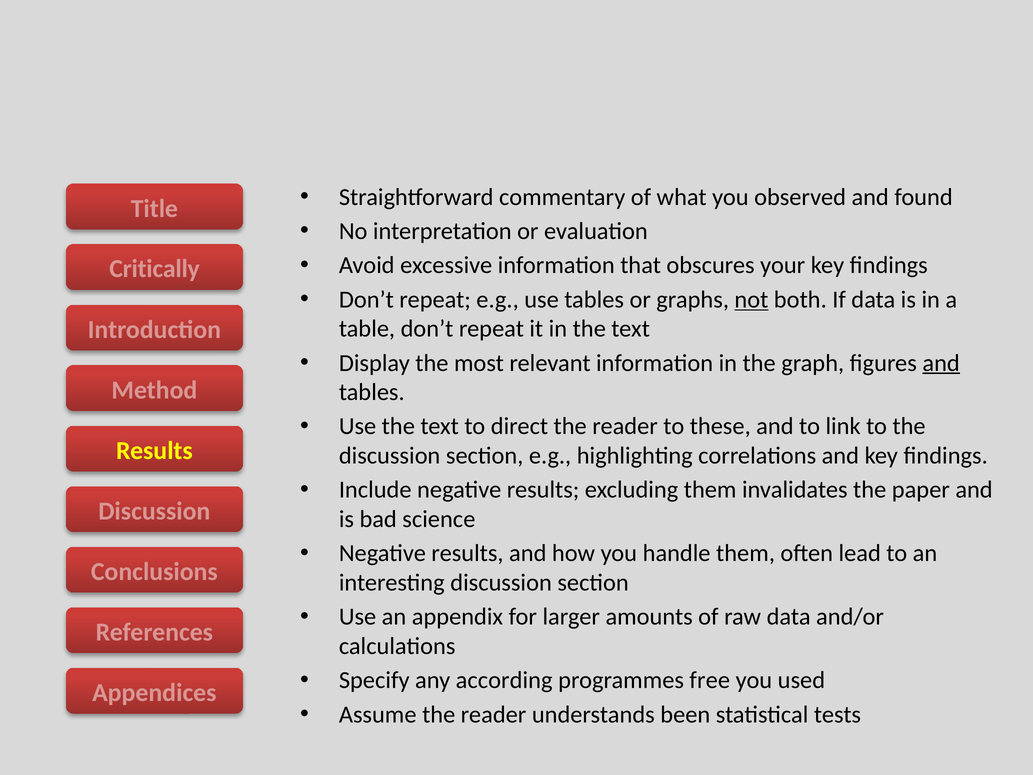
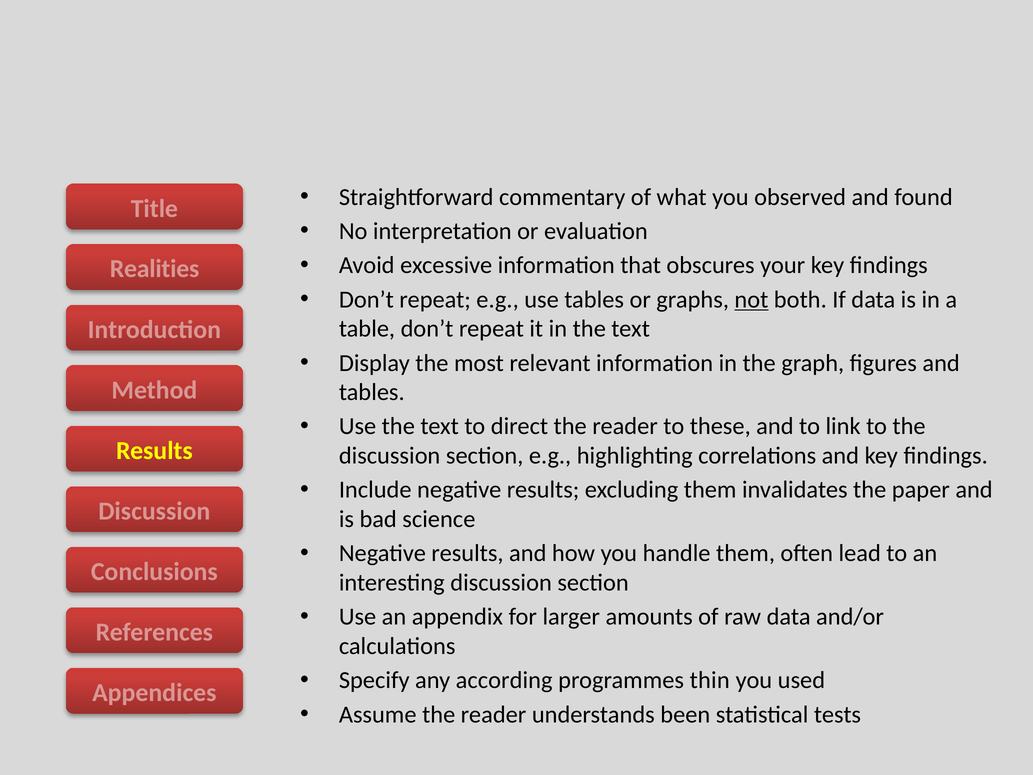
Critically: Critically -> Realities (155, 269)
and underline: present -> none (941, 363)
free: free -> thin (710, 680)
